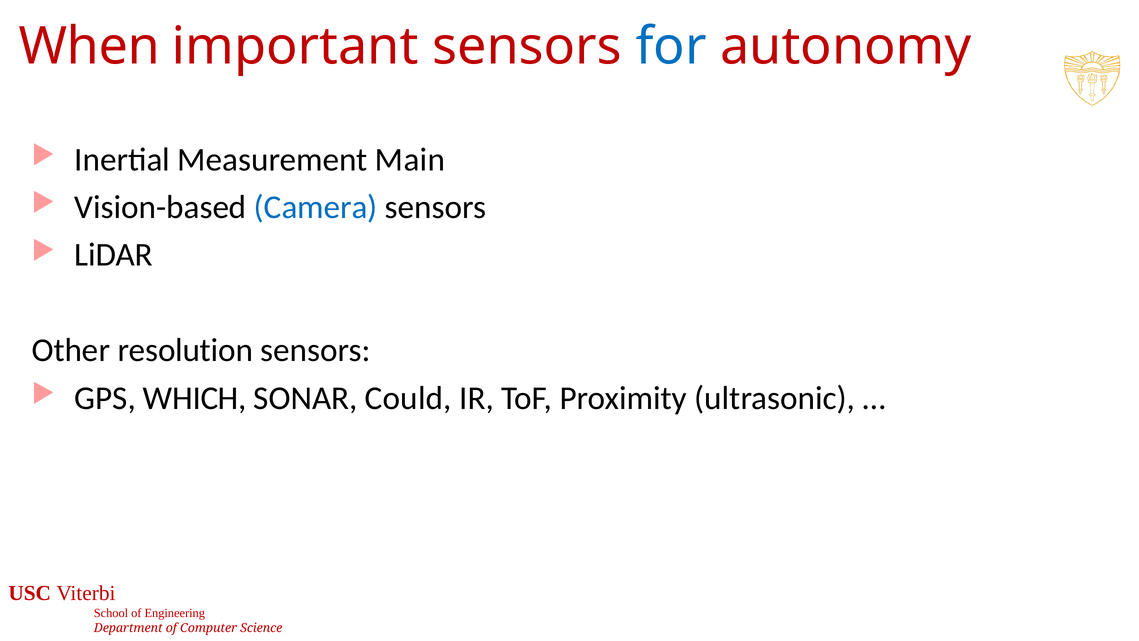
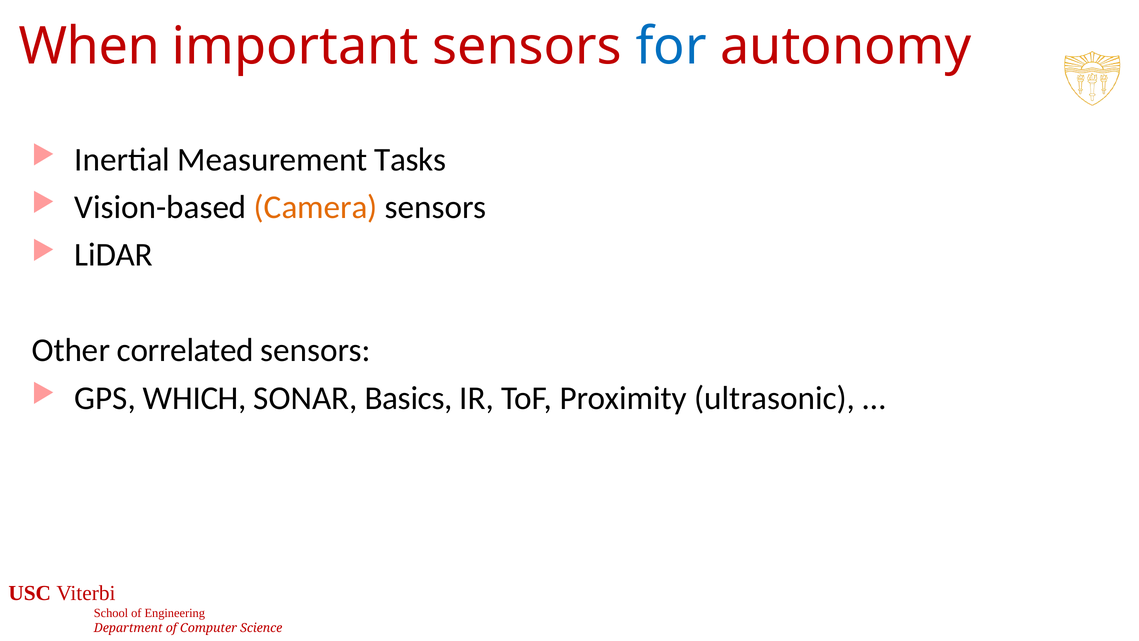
Main: Main -> Tasks (410, 160)
Camera colour: blue -> orange (316, 207)
resolution: resolution -> correlated (185, 350)
Could: Could -> Basics (409, 398)
